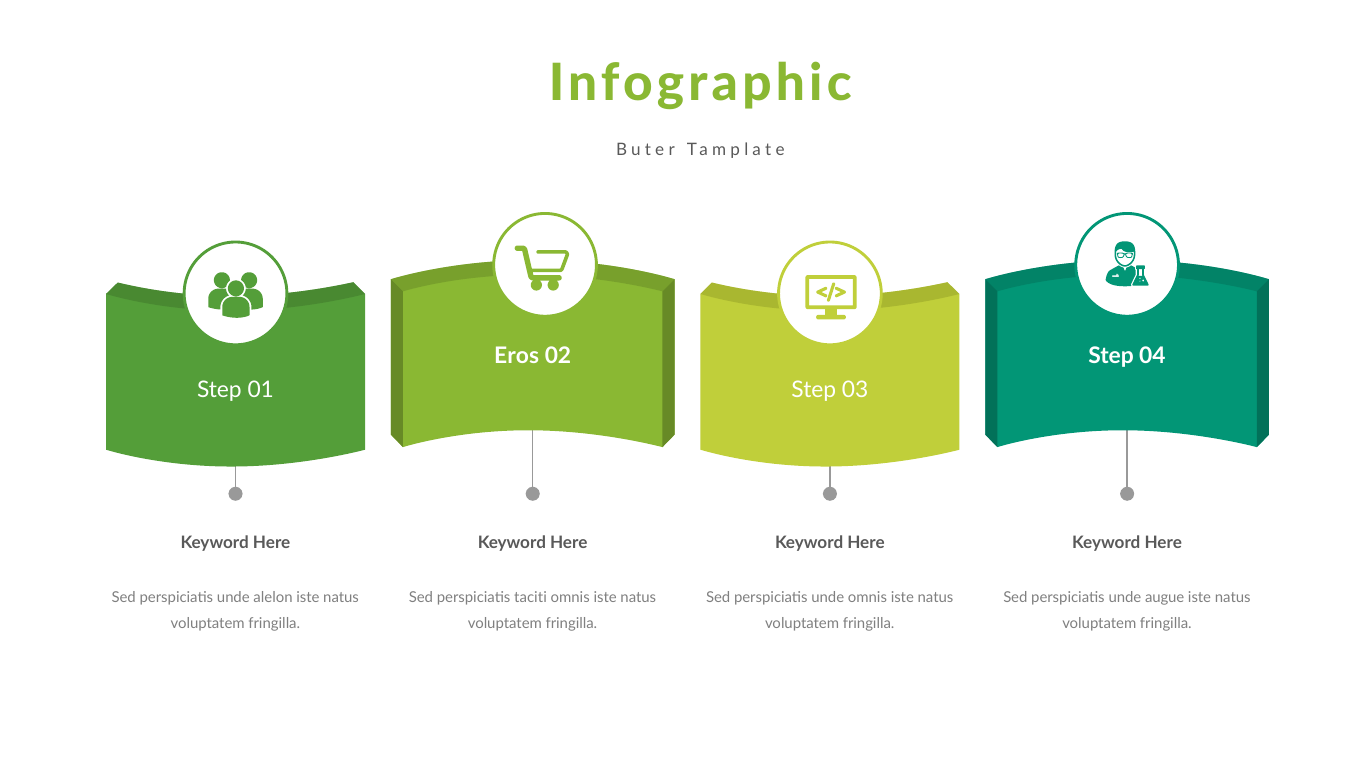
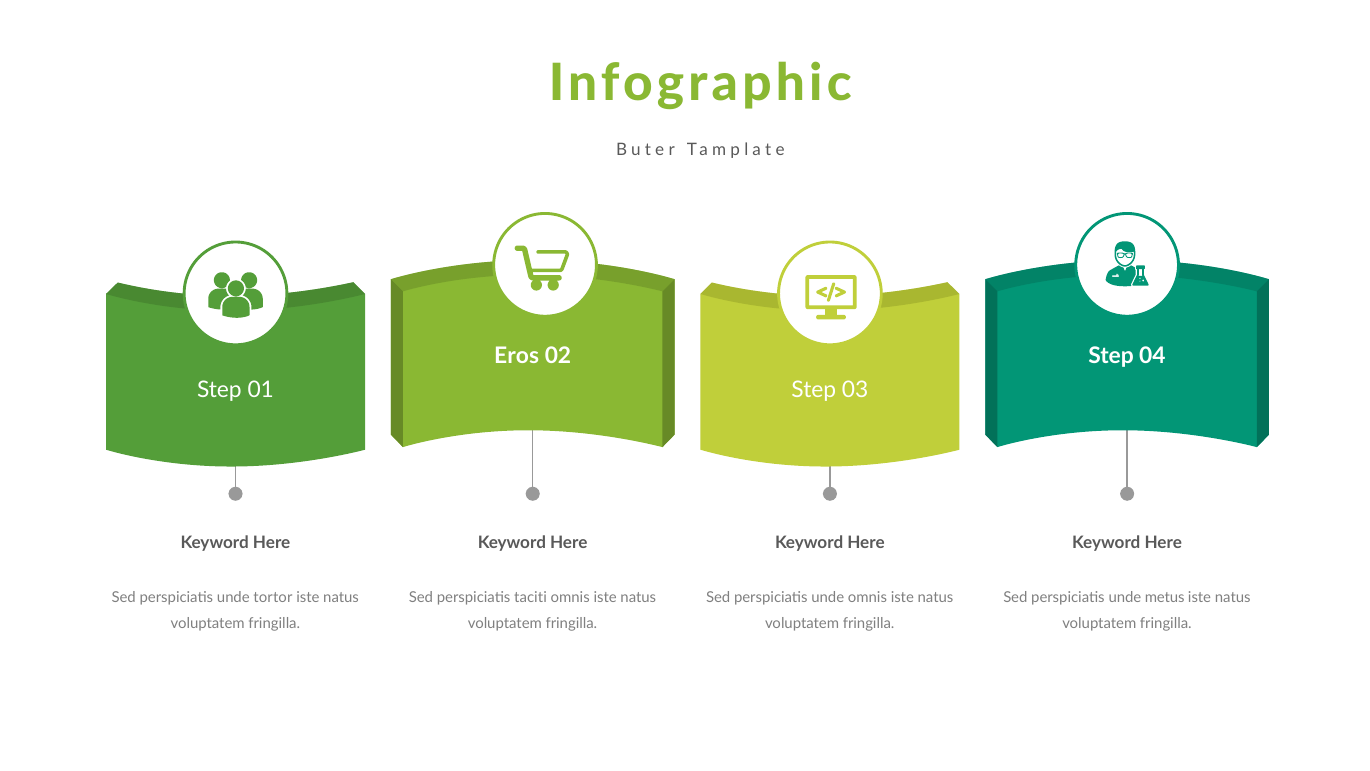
alelon: alelon -> tortor (273, 597)
augue: augue -> metus (1165, 597)
